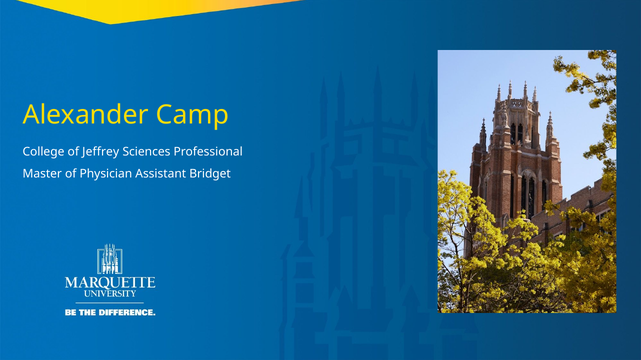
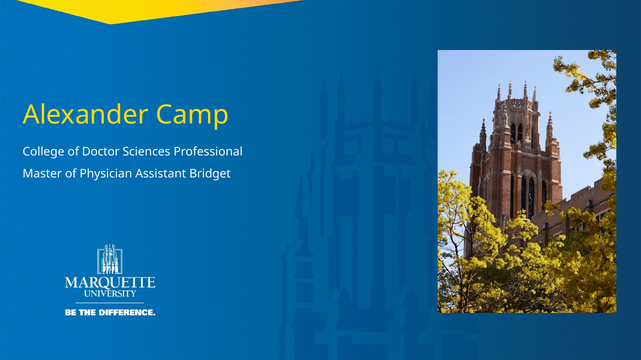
Jeffrey: Jeffrey -> Doctor (101, 152)
